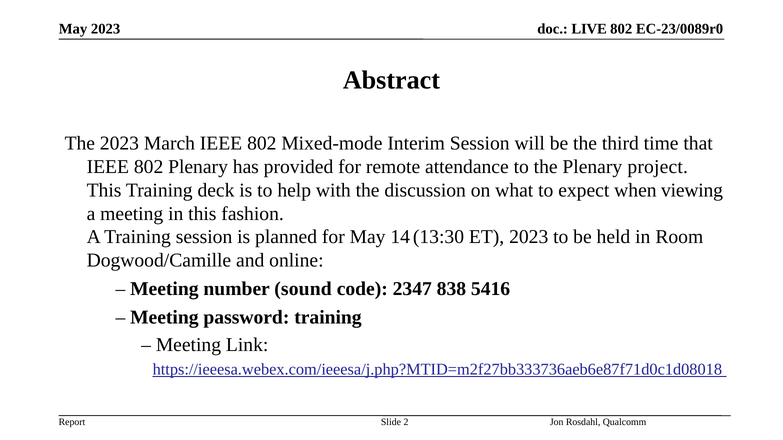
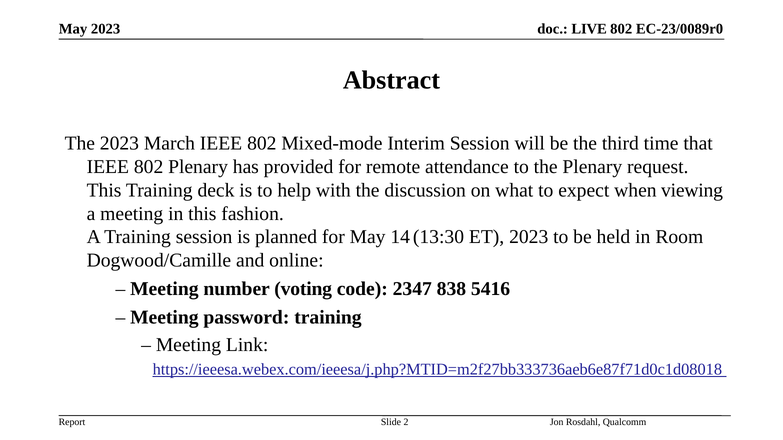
project: project -> request (658, 167)
sound: sound -> voting (303, 289)
